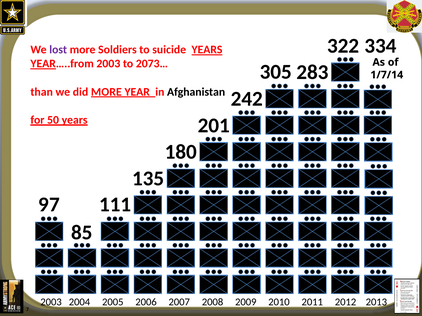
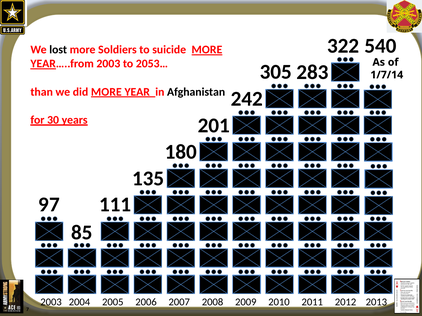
334: 334 -> 540 (380, 46)
lost colour: purple -> black (58, 50)
suicide YEARS: YEARS -> MORE (207, 50)
2073…: 2073… -> 2053… (152, 64)
50: 50 -> 30 (53, 120)
